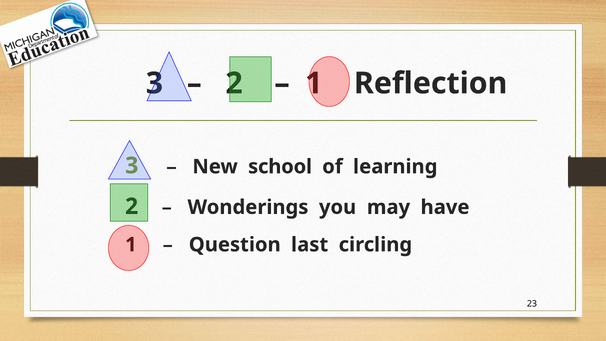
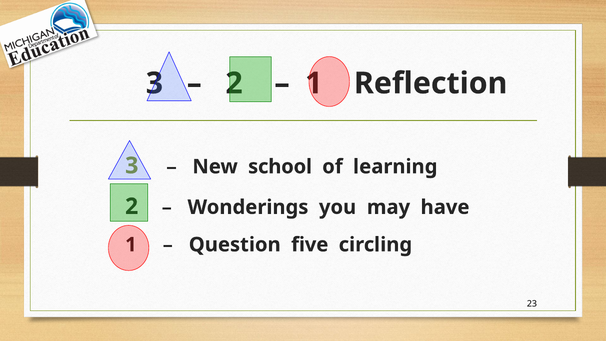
last: last -> five (310, 245)
